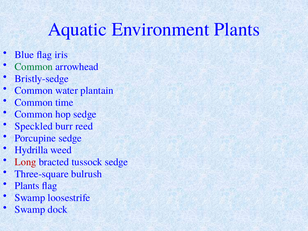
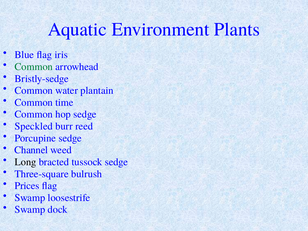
Hydrilla: Hydrilla -> Channel (31, 150)
Long colour: red -> black (25, 162)
Plants: Plants -> Prices (27, 186)
